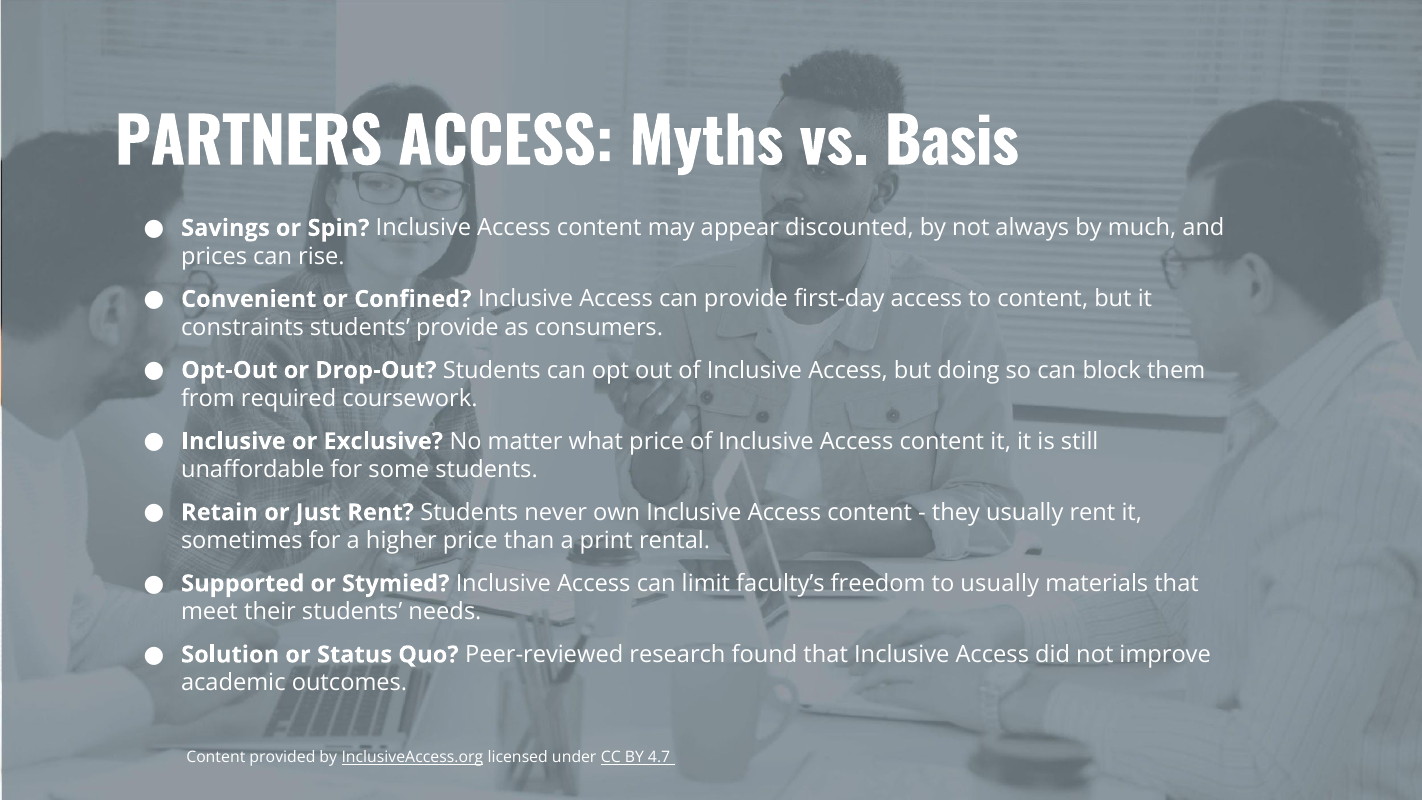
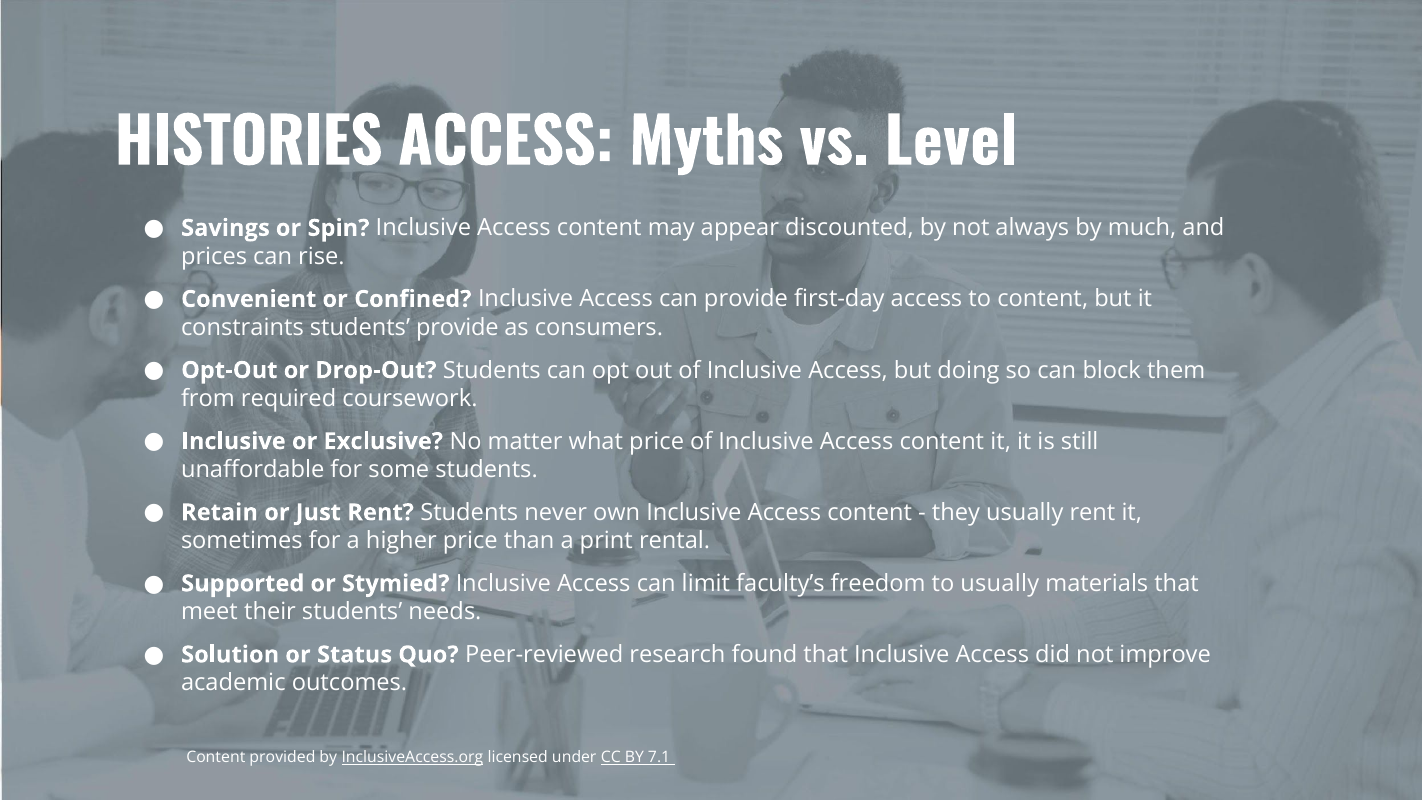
PARTNERS: PARTNERS -> HISTORIES (249, 144)
Basis: Basis -> Level (951, 144)
4.7: 4.7 -> 7.1 (659, 758)
